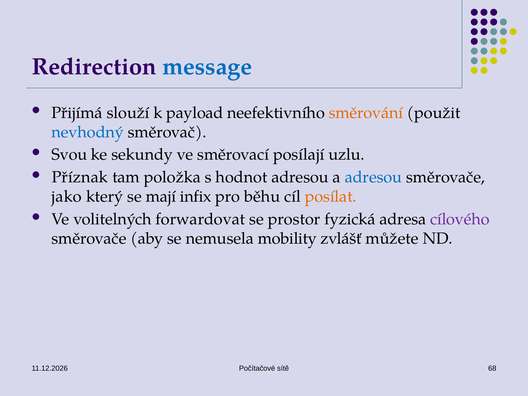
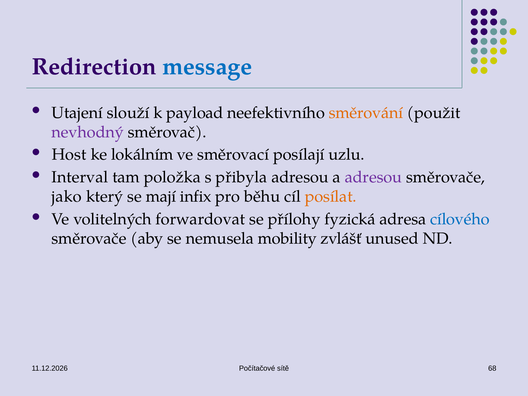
Přijímá: Přijímá -> Utajení (77, 113)
nevhodný colour: blue -> purple (88, 132)
Svou: Svou -> Host (69, 155)
sekundy: sekundy -> lokálním (142, 155)
Příznak: Příznak -> Interval (80, 177)
hodnot: hodnot -> přibyla (241, 177)
adresou colour: blue -> purple (373, 177)
prostor: prostor -> přílohy (294, 219)
cílového colour: purple -> blue (460, 219)
můžete: můžete -> unused (392, 239)
